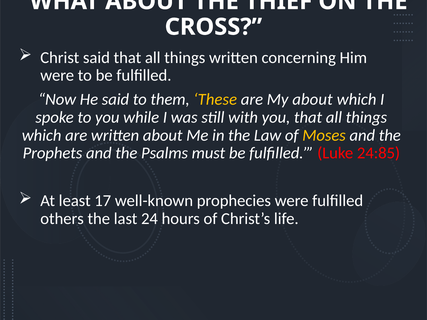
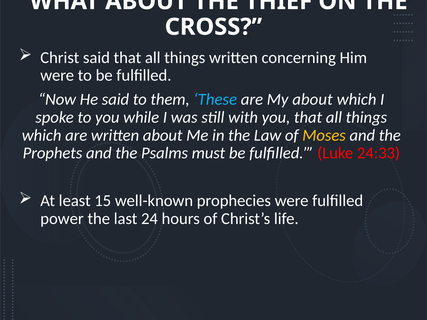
These colour: yellow -> light blue (215, 99)
24:85: 24:85 -> 24:33 (378, 153)
17: 17 -> 15 (103, 201)
others: others -> power (62, 219)
